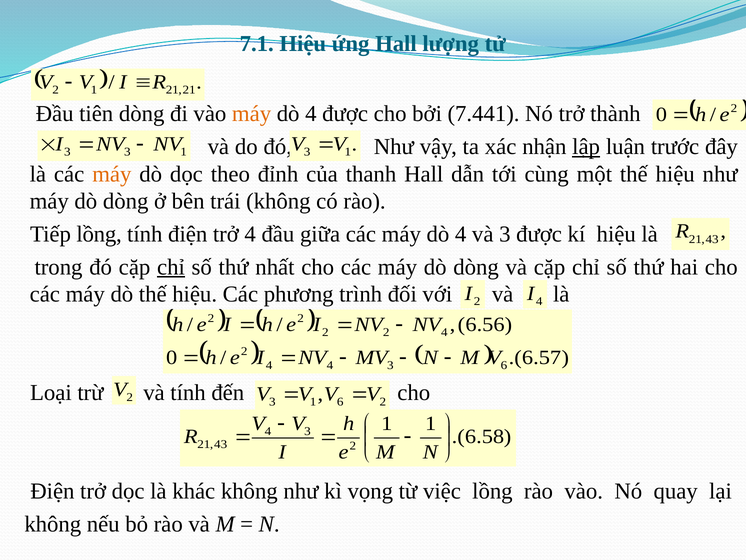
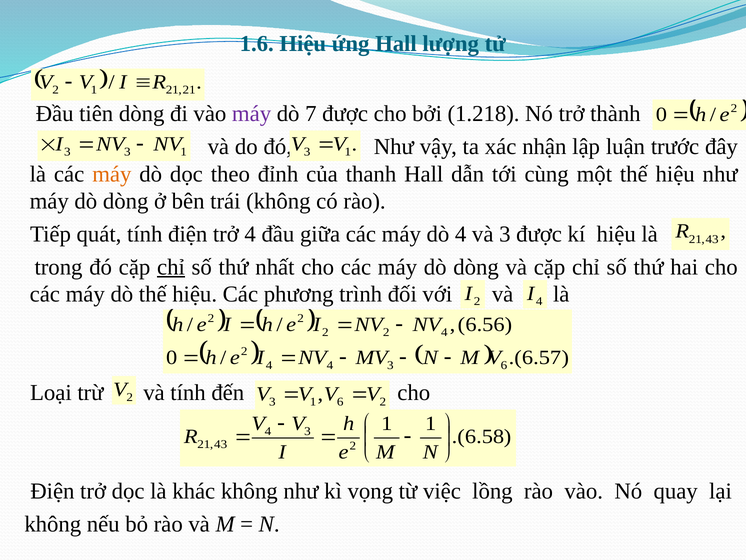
7.1: 7.1 -> 1.6 (257, 44)
máy colour: orange -> purple (252, 114)
4: 4 -> 7 (311, 114)
7.441: 7.441 -> 1.218 (484, 114)
lập underline: present -> none (586, 147)
Tiếp lồng: lồng -> quát (99, 234)
